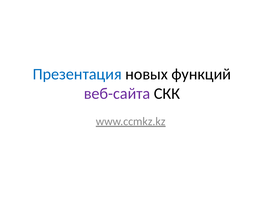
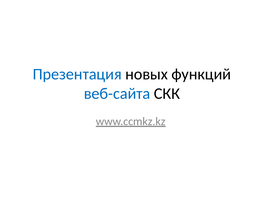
веб-сайта colour: purple -> blue (117, 94)
